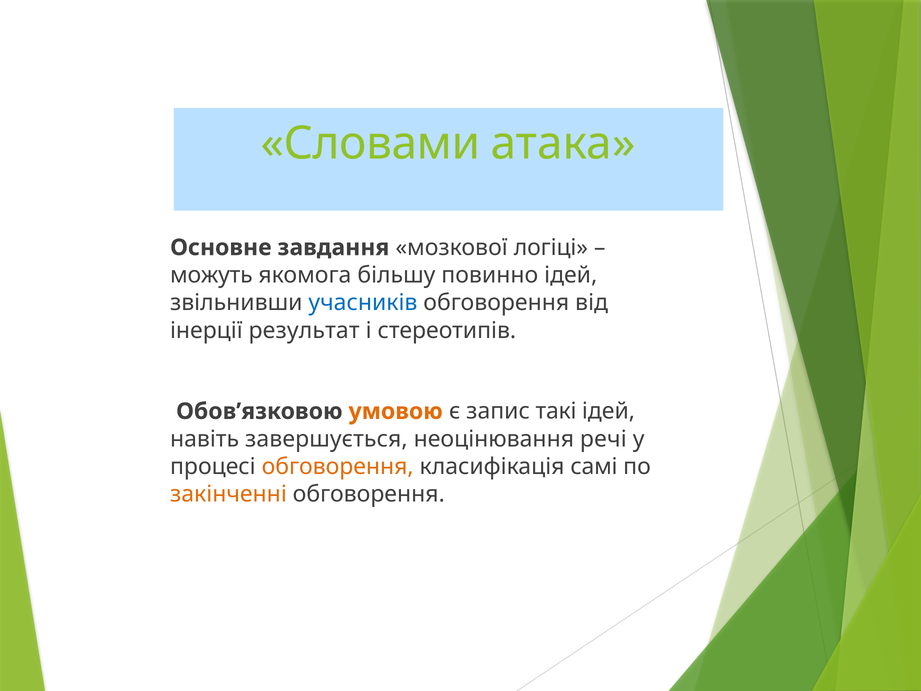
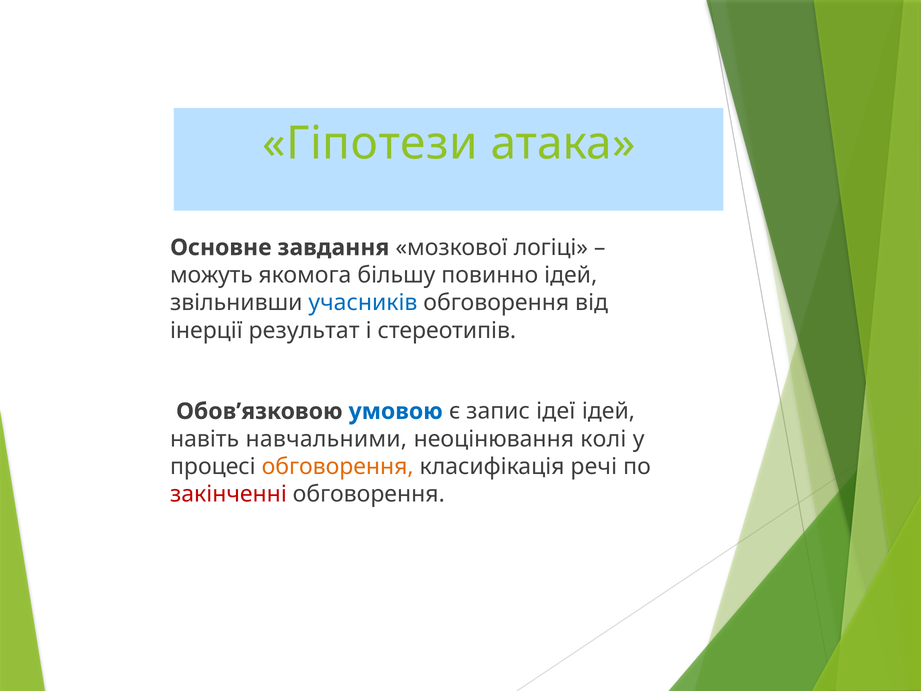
Словами: Словами -> Гіпотези (370, 143)
умовою colour: orange -> blue (396, 411)
такі: такі -> ідеї (556, 411)
завершується: завершується -> навчальними (326, 439)
речі: речі -> колі (603, 439)
самі: самі -> речі (594, 466)
закінченні colour: orange -> red (228, 494)
